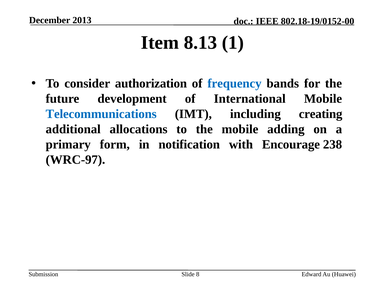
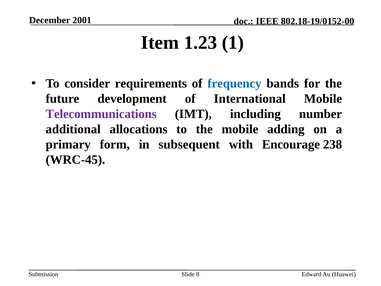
2013: 2013 -> 2001 (82, 20)
8.13: 8.13 -> 1.23 (200, 43)
authorization: authorization -> requirements (151, 83)
Telecommunications colour: blue -> purple (101, 114)
creating: creating -> number (321, 114)
notification: notification -> subsequent (189, 144)
WRC‑97: WRC‑97 -> WRC‑45 (75, 160)
